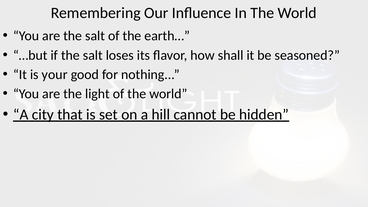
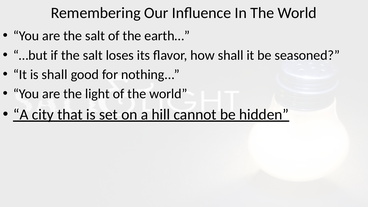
is your: your -> shall (55, 75)
